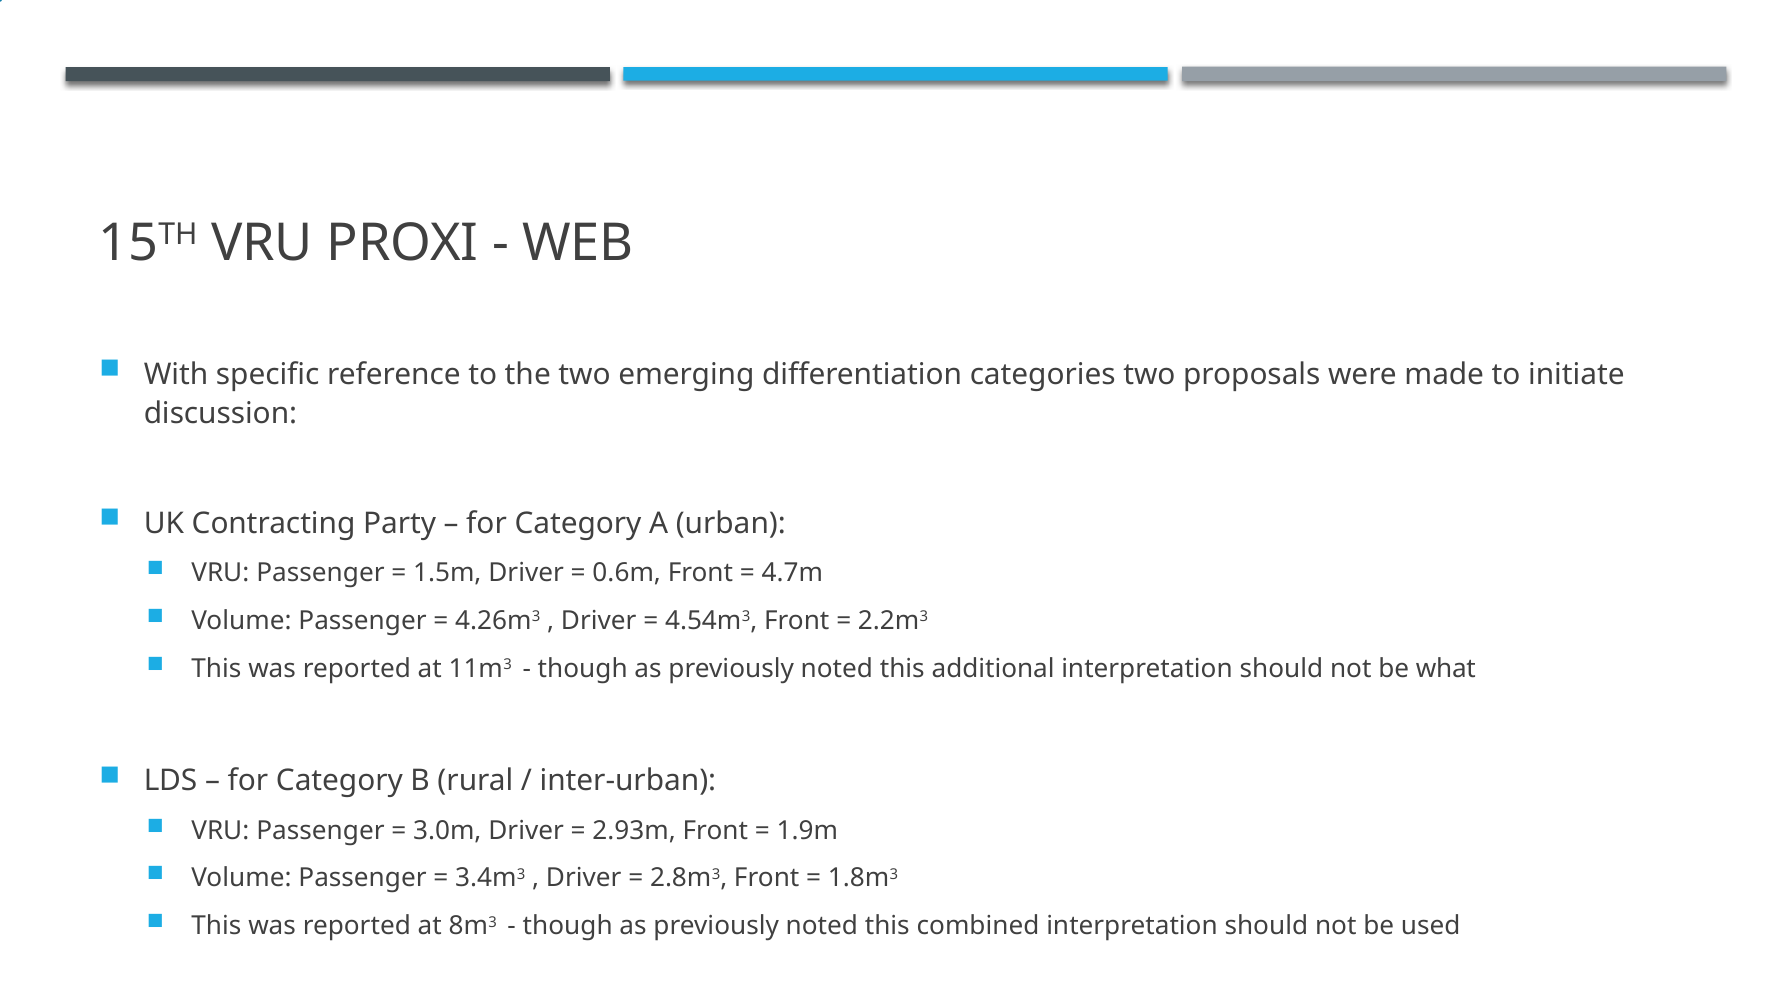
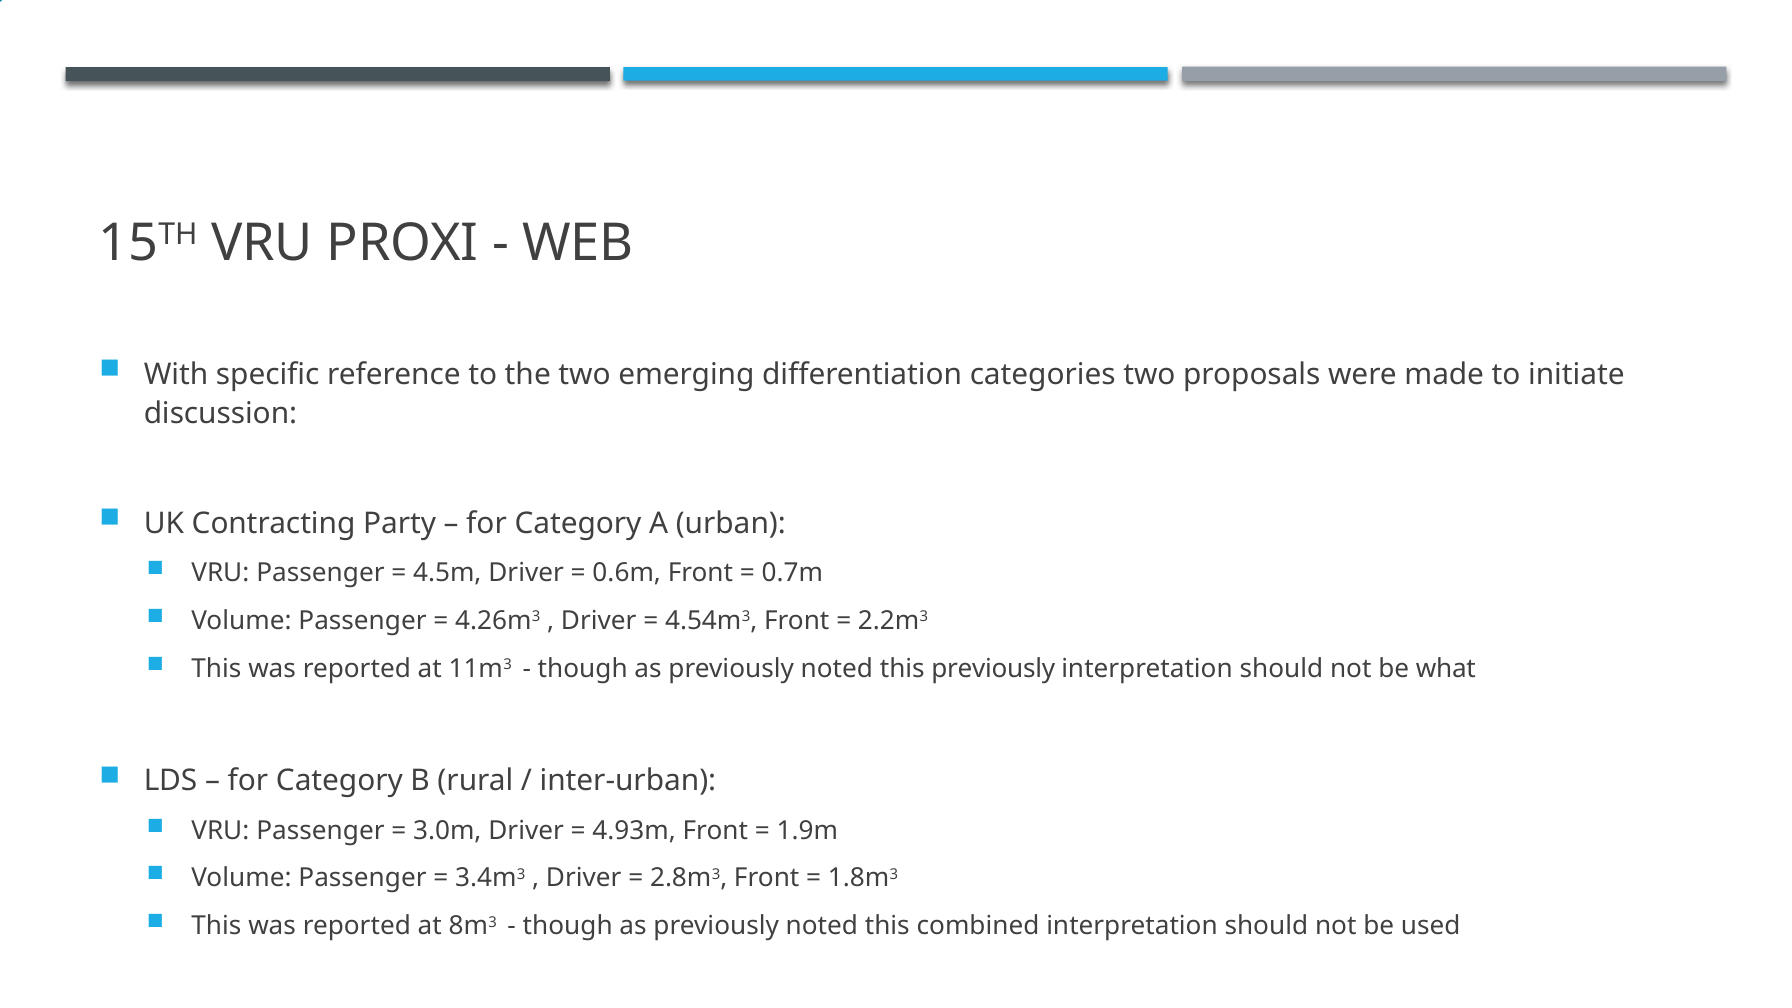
1.5m: 1.5m -> 4.5m (447, 573)
4.7m: 4.7m -> 0.7m (792, 573)
this additional: additional -> previously (993, 669)
2.93m: 2.93m -> 4.93m (634, 830)
